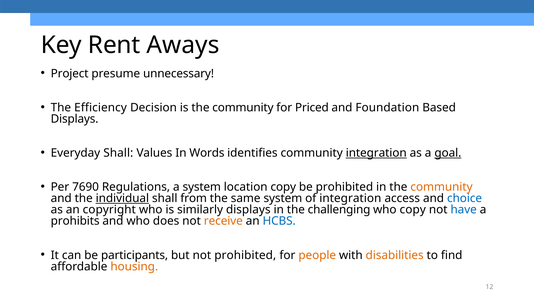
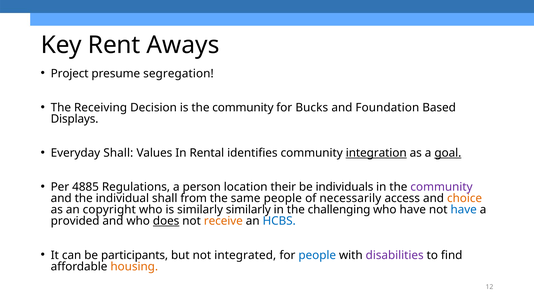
unnecessary: unnecessary -> segregation (178, 73)
Efficiency: Efficiency -> Receiving (101, 107)
Priced: Priced -> Bucks (312, 107)
Words: Words -> Rental (207, 153)
7690: 7690 -> 4885 (86, 187)
a system: system -> person (202, 187)
location copy: copy -> their (283, 187)
be prohibited: prohibited -> individuals (344, 187)
community colour: orange -> purple (441, 187)
individual underline: present -> none (122, 198)
same system: system -> people (283, 198)
of integration: integration -> necessarily (350, 198)
choice colour: blue -> orange (465, 198)
similarly displays: displays -> similarly (248, 209)
who copy: copy -> have (413, 209)
prohibits: prohibits -> provided (75, 221)
does underline: none -> present (166, 221)
not prohibited: prohibited -> integrated (245, 255)
people colour: orange -> blue (317, 255)
disabilities colour: orange -> purple (395, 255)
